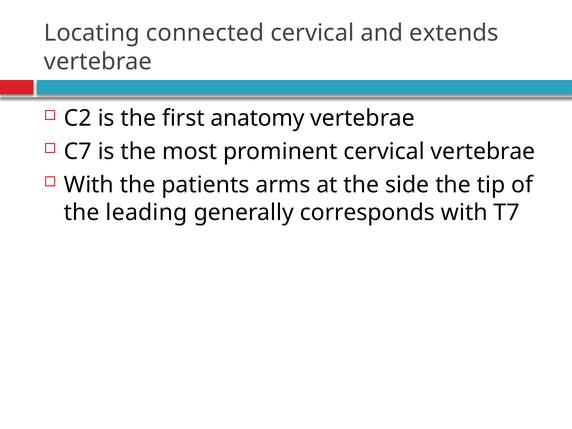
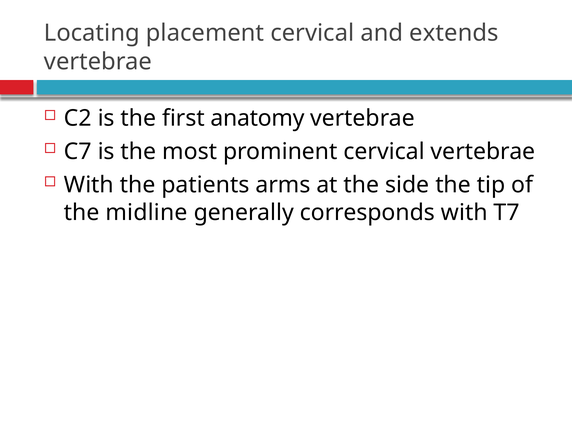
connected: connected -> placement (205, 33)
leading: leading -> midline (147, 212)
